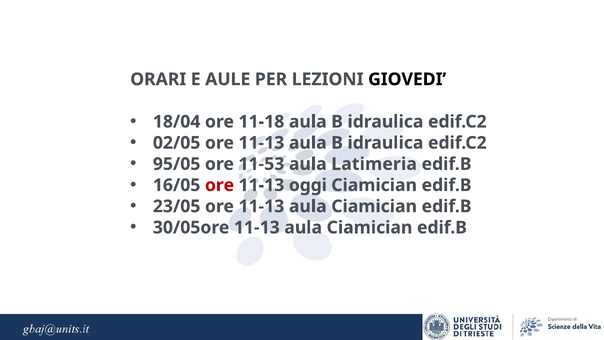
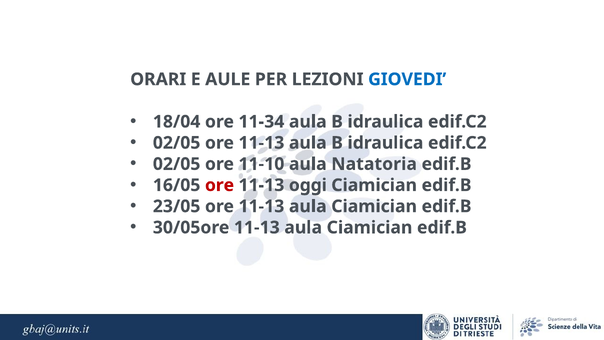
GIOVEDI colour: black -> blue (407, 79)
11-18: 11-18 -> 11-34 (261, 122)
95/05: 95/05 -> 02/05 (177, 164)
11-53: 11-53 -> 11-10 (261, 164)
Latimeria: Latimeria -> Natatoria (374, 164)
